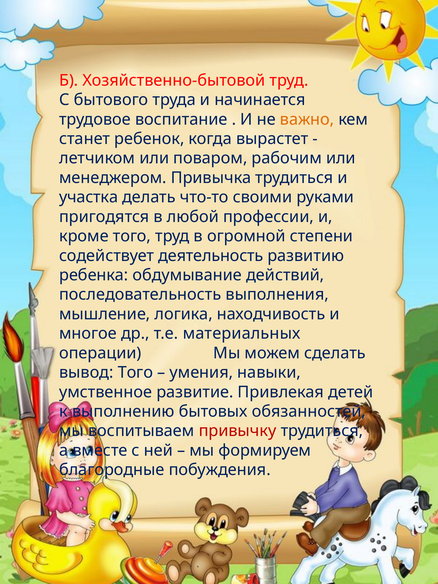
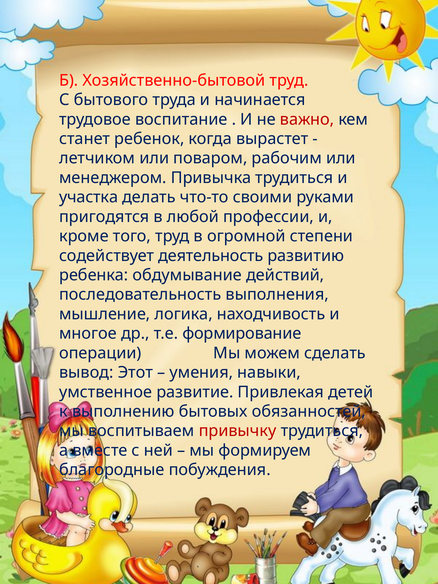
важно colour: orange -> red (307, 119)
материальных: материальных -> формирование (242, 334)
вывод Того: Того -> Этот (135, 373)
